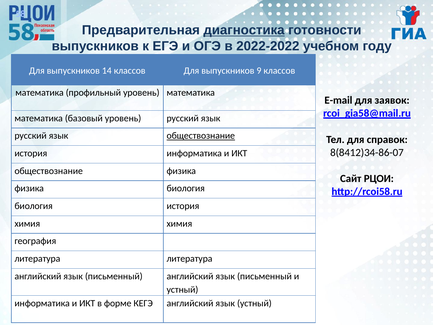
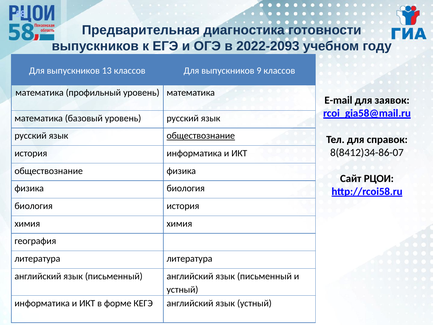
диагностика underline: present -> none (244, 30)
2022-2022: 2022-2022 -> 2022-2093 (268, 46)
14: 14 -> 13 (107, 71)
